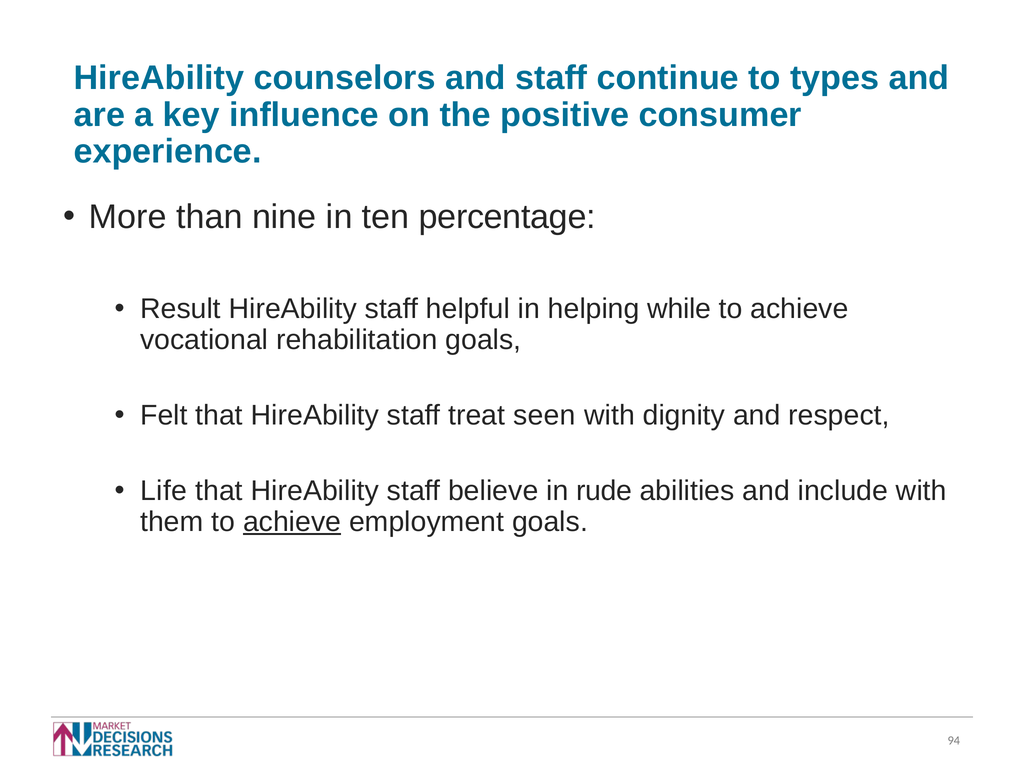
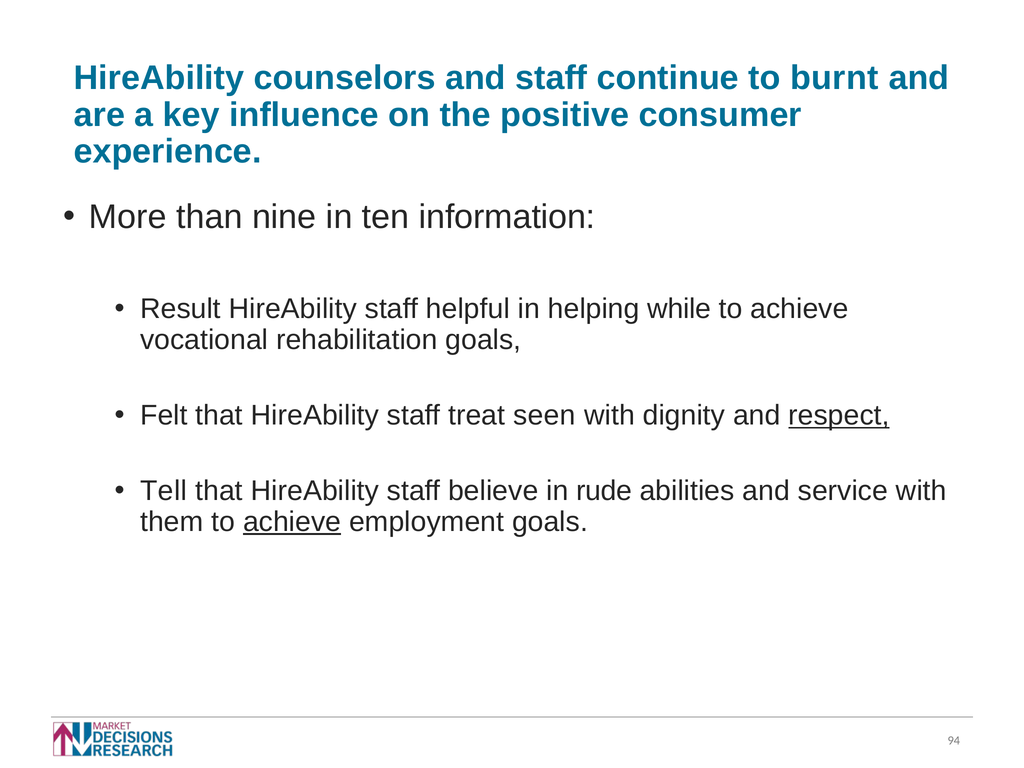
types: types -> burnt (834, 78)
percentage: percentage -> information (507, 217)
respect underline: none -> present (839, 415)
Life: Life -> Tell (164, 491)
include: include -> service (843, 491)
